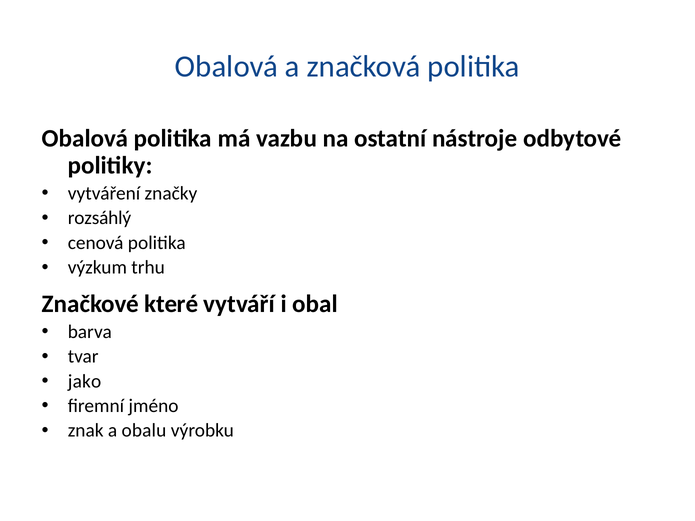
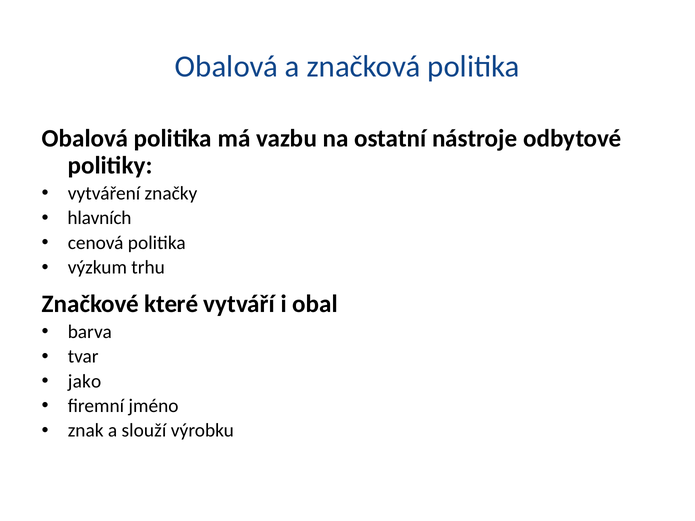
rozsáhlý: rozsáhlý -> hlavních (99, 218)
obalu: obalu -> slouží (144, 431)
